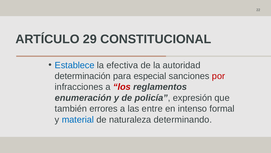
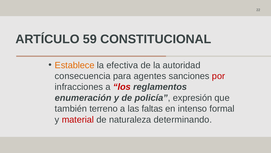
29: 29 -> 59 (90, 39)
Establece colour: blue -> orange (75, 65)
determinación: determinación -> consecuencia (83, 76)
especial: especial -> agentes (150, 76)
errores: errores -> terreno (104, 108)
entre: entre -> faltas (152, 108)
material colour: blue -> red (78, 119)
